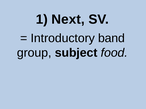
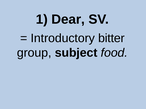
Next: Next -> Dear (68, 19)
band: band -> bitter (111, 38)
